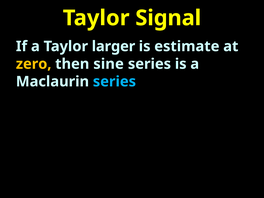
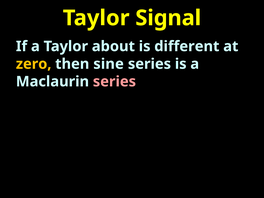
larger: larger -> about (113, 46)
estimate: estimate -> different (187, 46)
series colour: light blue -> pink (114, 82)
